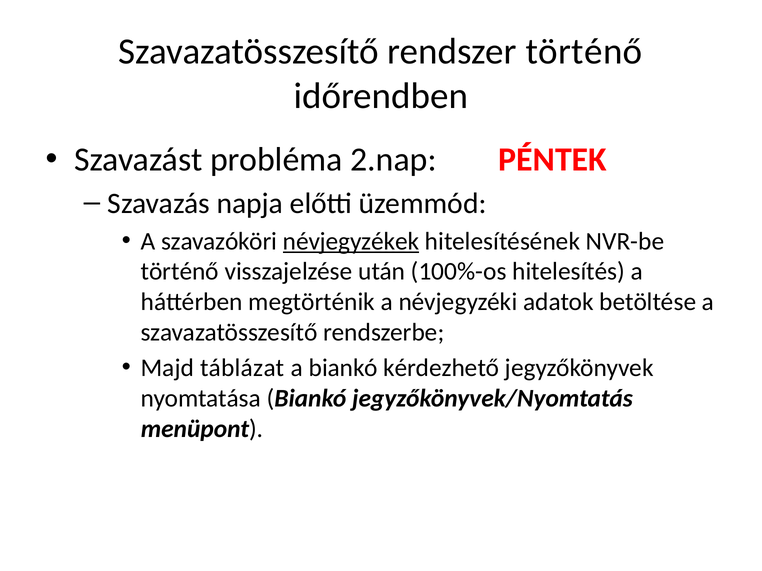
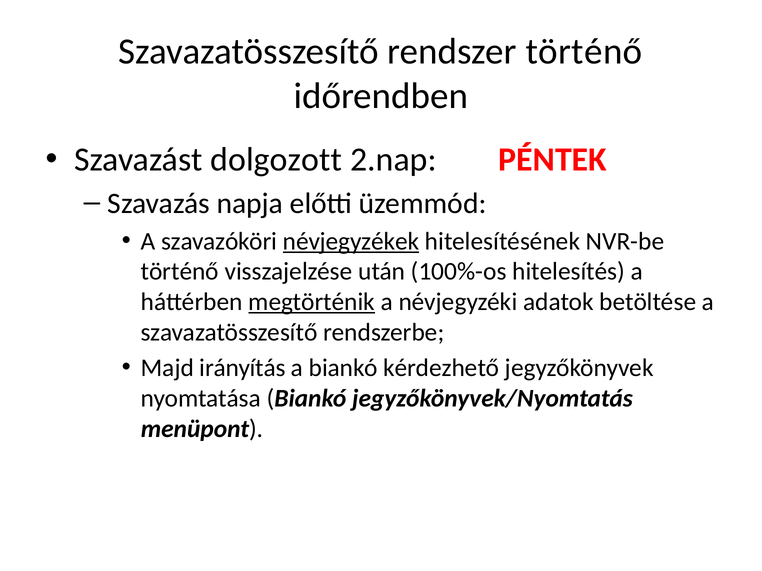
probléma: probléma -> dolgozott (276, 160)
megtörténik underline: none -> present (312, 302)
táblázat: táblázat -> irányítás (242, 368)
